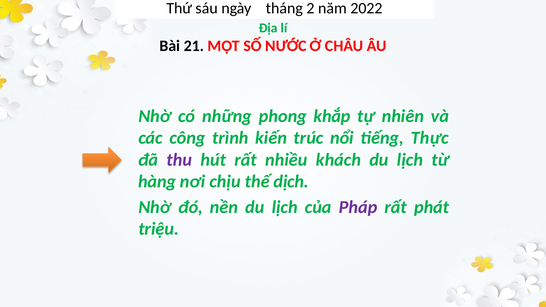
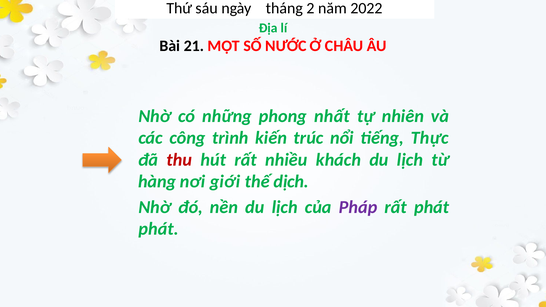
khắp: khắp -> nhất (332, 116)
thu colour: purple -> red (179, 160)
chịu: chịu -> giới (225, 182)
triệu: triệu -> phát (159, 229)
